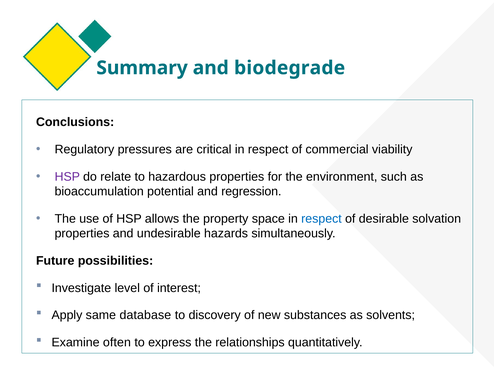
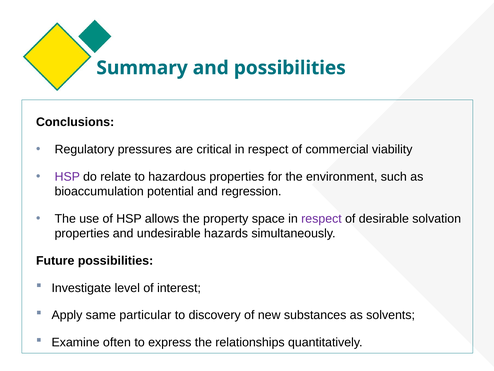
and biodegrade: biodegrade -> possibilities (290, 68)
respect colour: blue -> purple (321, 218)
database: database -> particular (145, 315)
